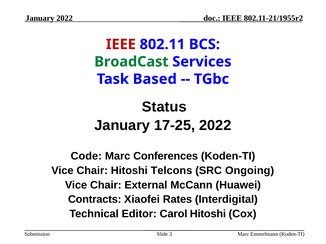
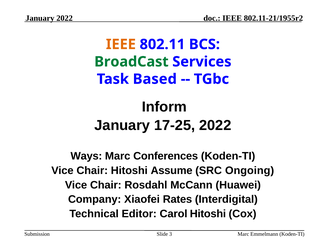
IEEE colour: red -> orange (121, 44)
Status: Status -> Inform (164, 107)
Code: Code -> Ways (86, 156)
Telcons: Telcons -> Assume (172, 171)
External: External -> Rosdahl (146, 185)
Contracts: Contracts -> Company (95, 200)
